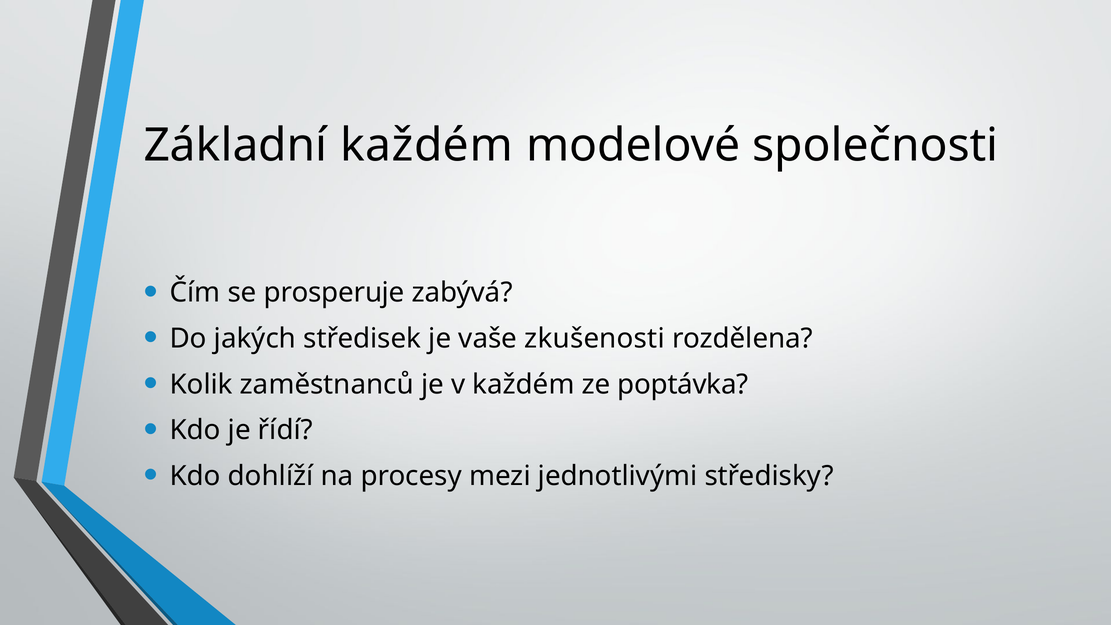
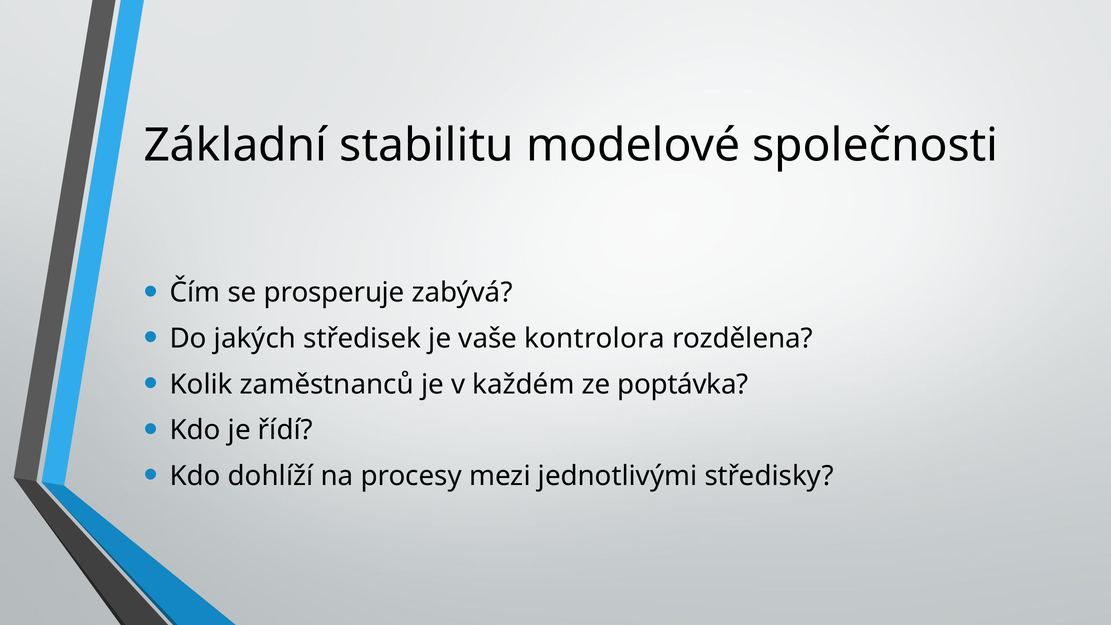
Základní každém: každém -> stabilitu (427, 146)
zkušenosti: zkušenosti -> kontrolora (595, 338)
